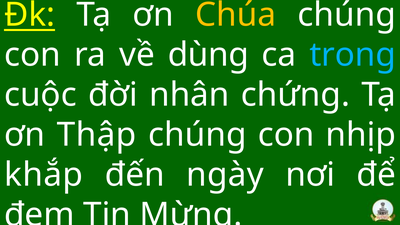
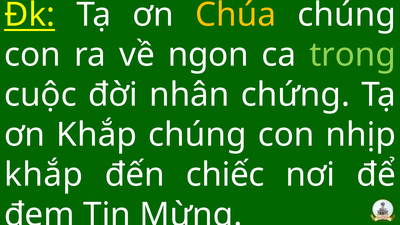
dùng: dùng -> ngon (208, 55)
trong colour: light blue -> light green (353, 55)
ơn Thập: Thập -> Khắp (97, 135)
ngày: ngày -> chiếc (225, 175)
